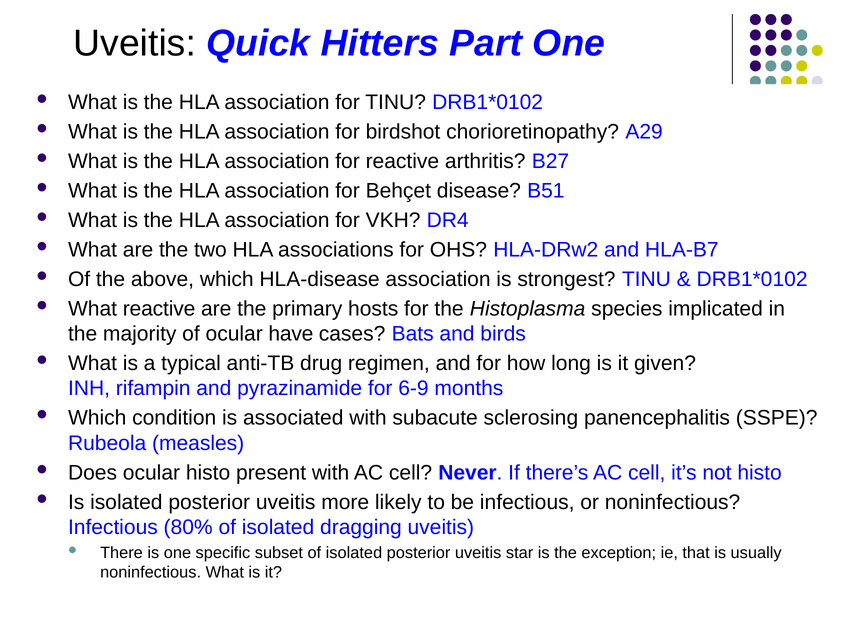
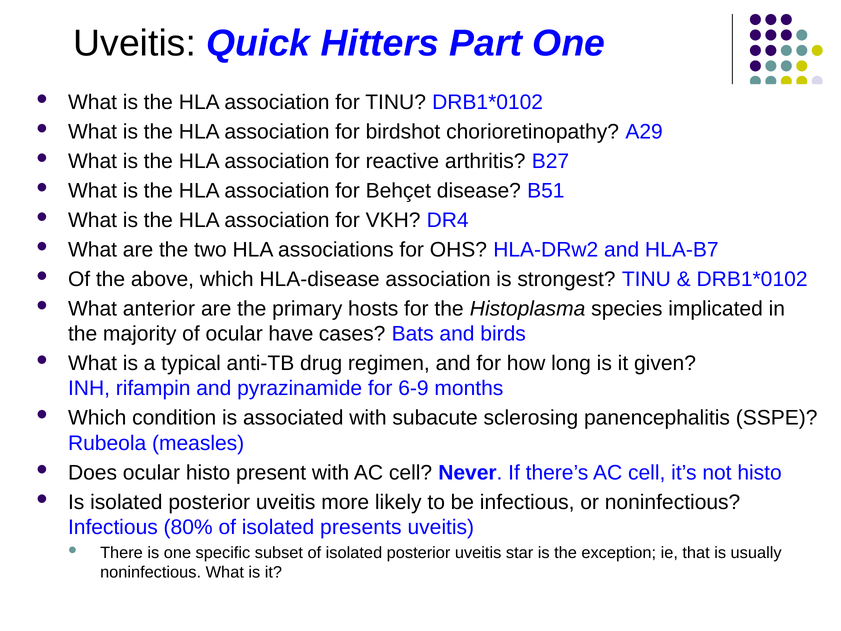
What reactive: reactive -> anterior (159, 308)
dragging: dragging -> presents (361, 527)
